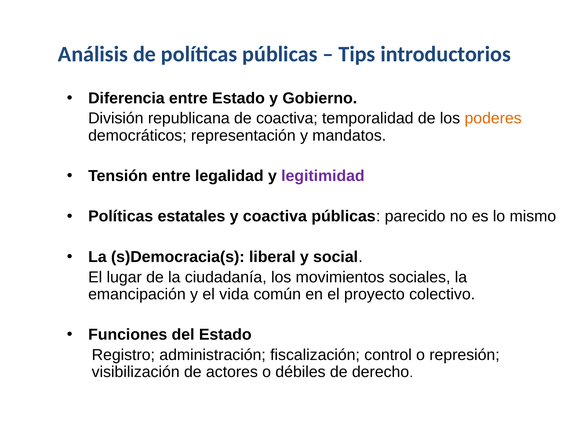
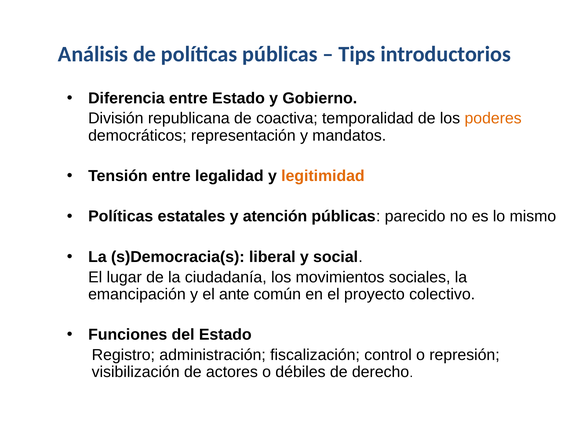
legitimidad colour: purple -> orange (323, 176)
y coactiva: coactiva -> atención (275, 216)
vida: vida -> ante (234, 294)
